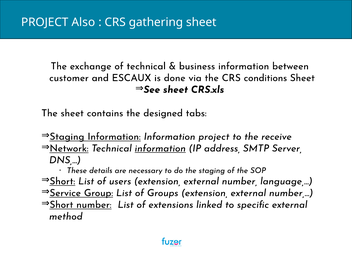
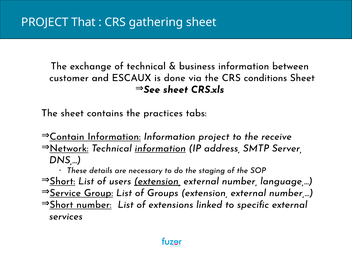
Also: Also -> That (83, 22)
designed: designed -> practices (163, 113)
Staging: Staging -> Contain (67, 137)
extension underline: none -> present (157, 181)
method: method -> services (66, 216)
